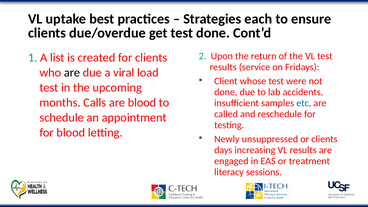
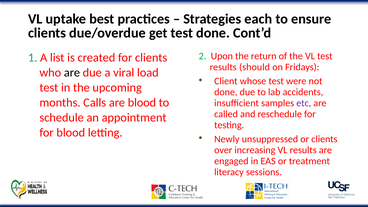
service: service -> should (255, 67)
etc colour: blue -> purple (304, 103)
days: days -> over (223, 150)
